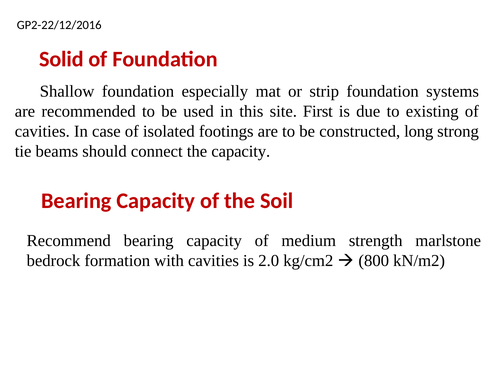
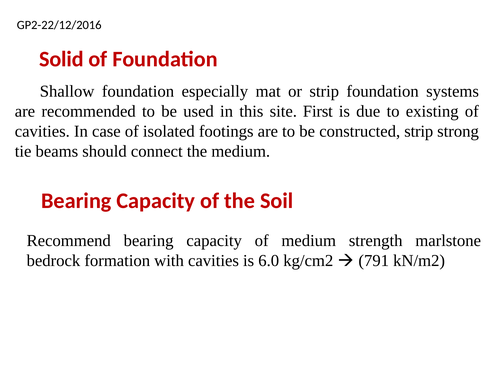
constructed long: long -> strip (419, 131)
the capacity: capacity -> medium (241, 151)
2.0: 2.0 -> 6.0 (269, 261)
800: 800 -> 791 (374, 261)
